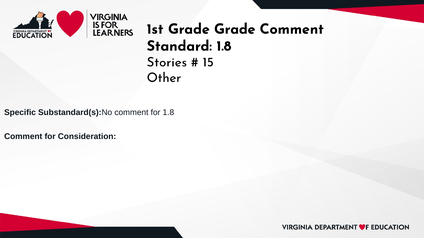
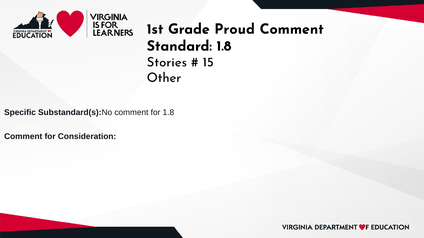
Grade Grade: Grade -> Proud (235, 29)
